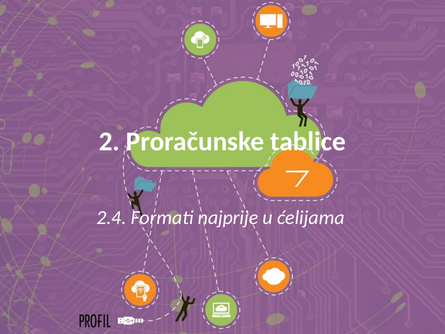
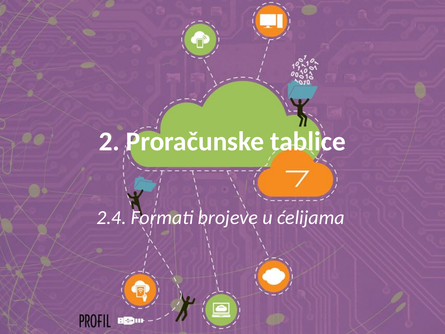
najprije: najprije -> brojeve (228, 217)
